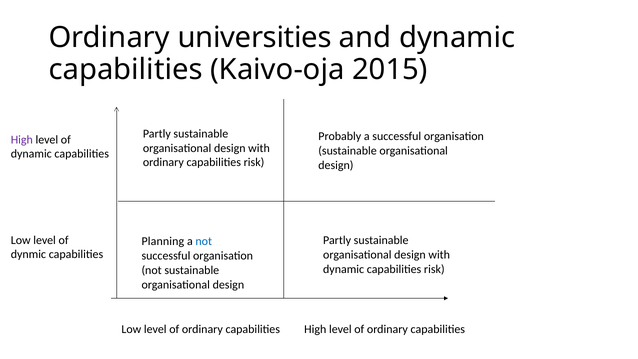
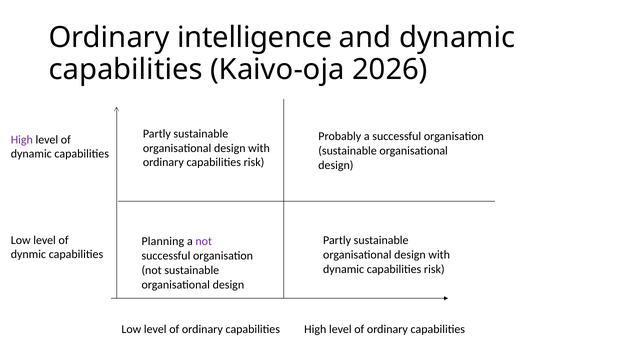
universities: universities -> intelligence (255, 38)
2015: 2015 -> 2026 (390, 69)
not colour: blue -> purple (204, 241)
